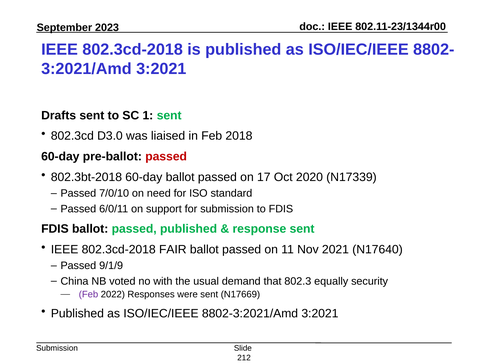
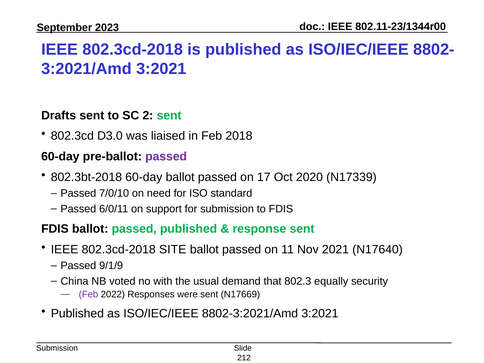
1: 1 -> 2 (148, 115)
passed colour: red -> purple (166, 157)
FAIR: FAIR -> SITE (173, 249)
